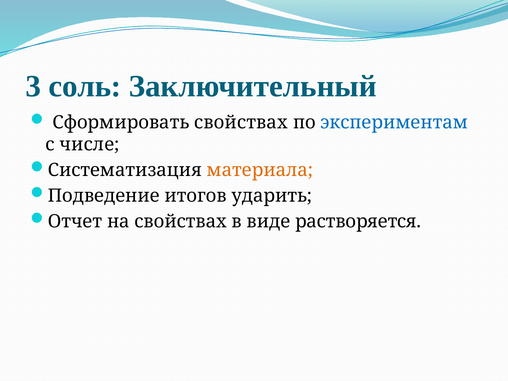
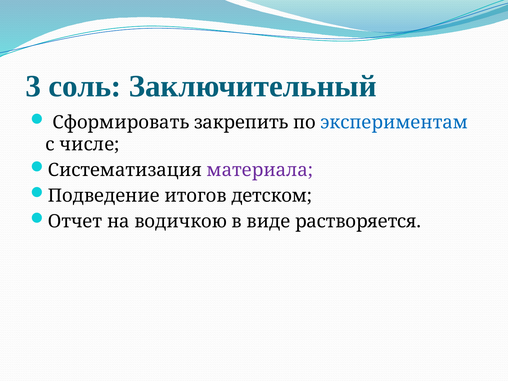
Сформировать свойствах: свойствах -> закрепить (241, 122)
материала colour: orange -> purple (260, 170)
ударить: ударить -> детском (272, 196)
на свойствах: свойствах -> водичкою (181, 221)
